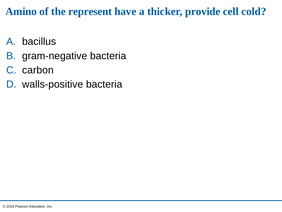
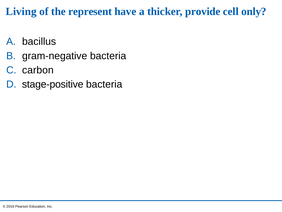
Amino: Amino -> Living (21, 11)
cold: cold -> only (254, 11)
walls-positive: walls-positive -> stage-positive (53, 84)
